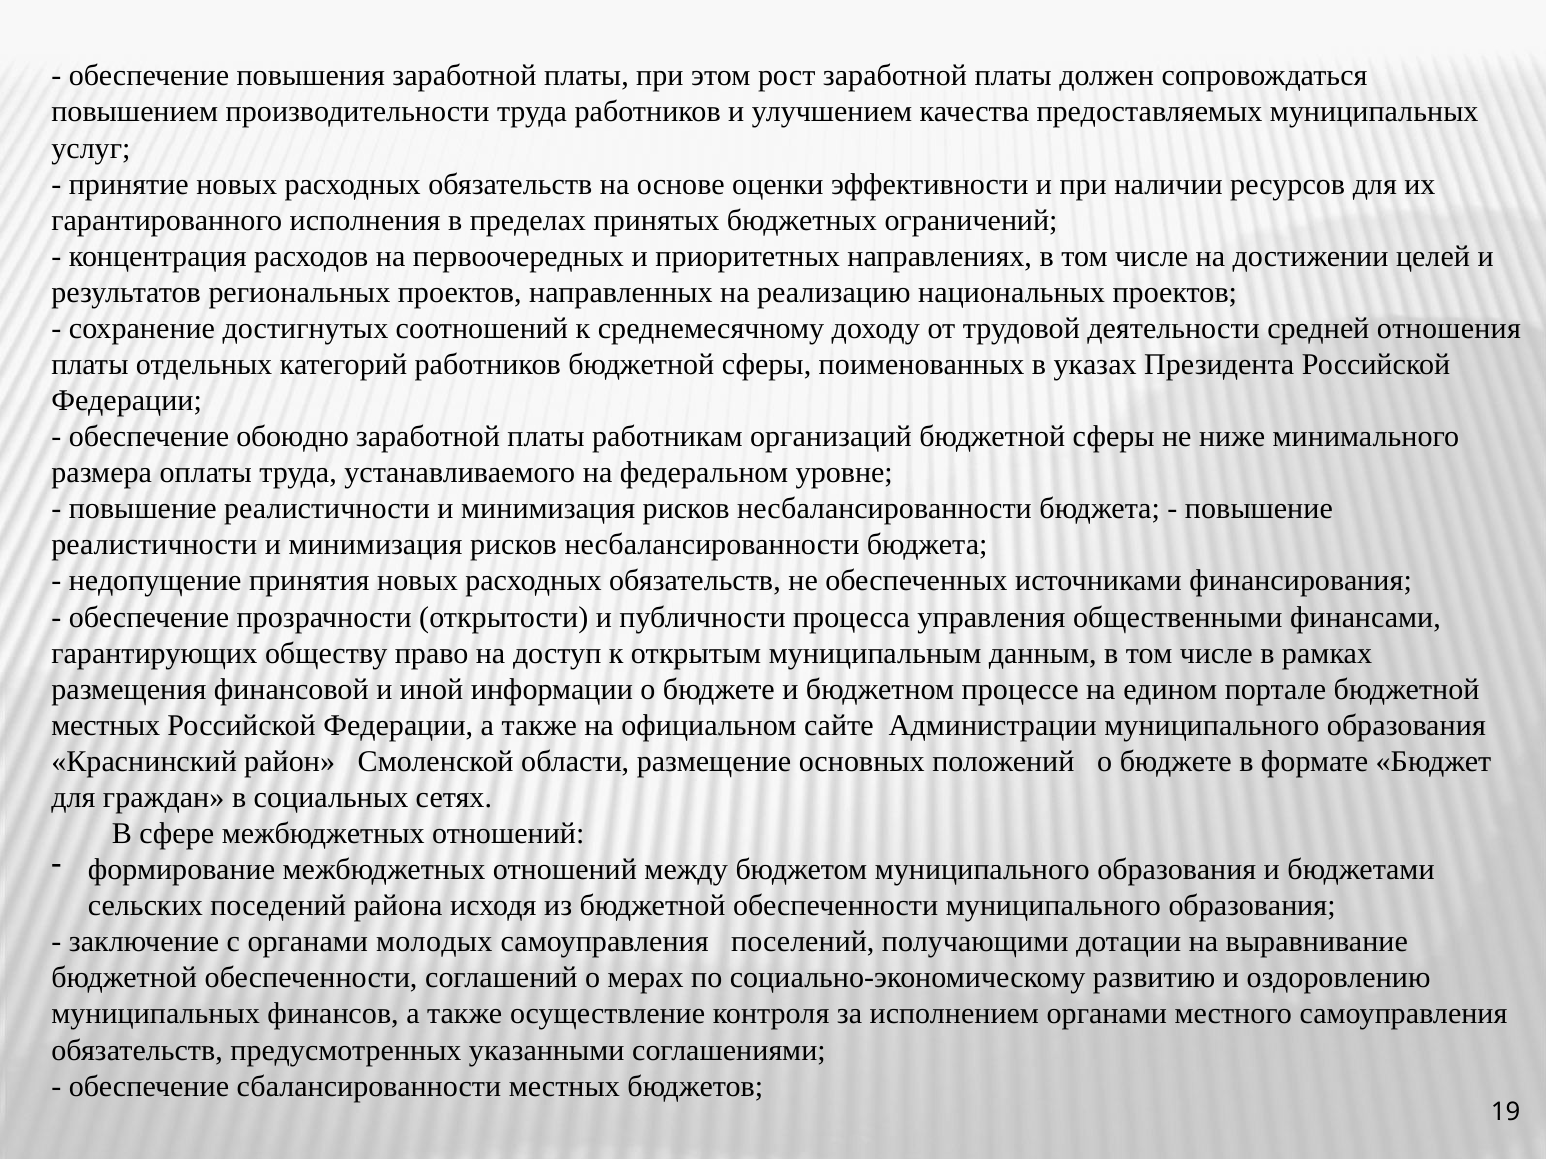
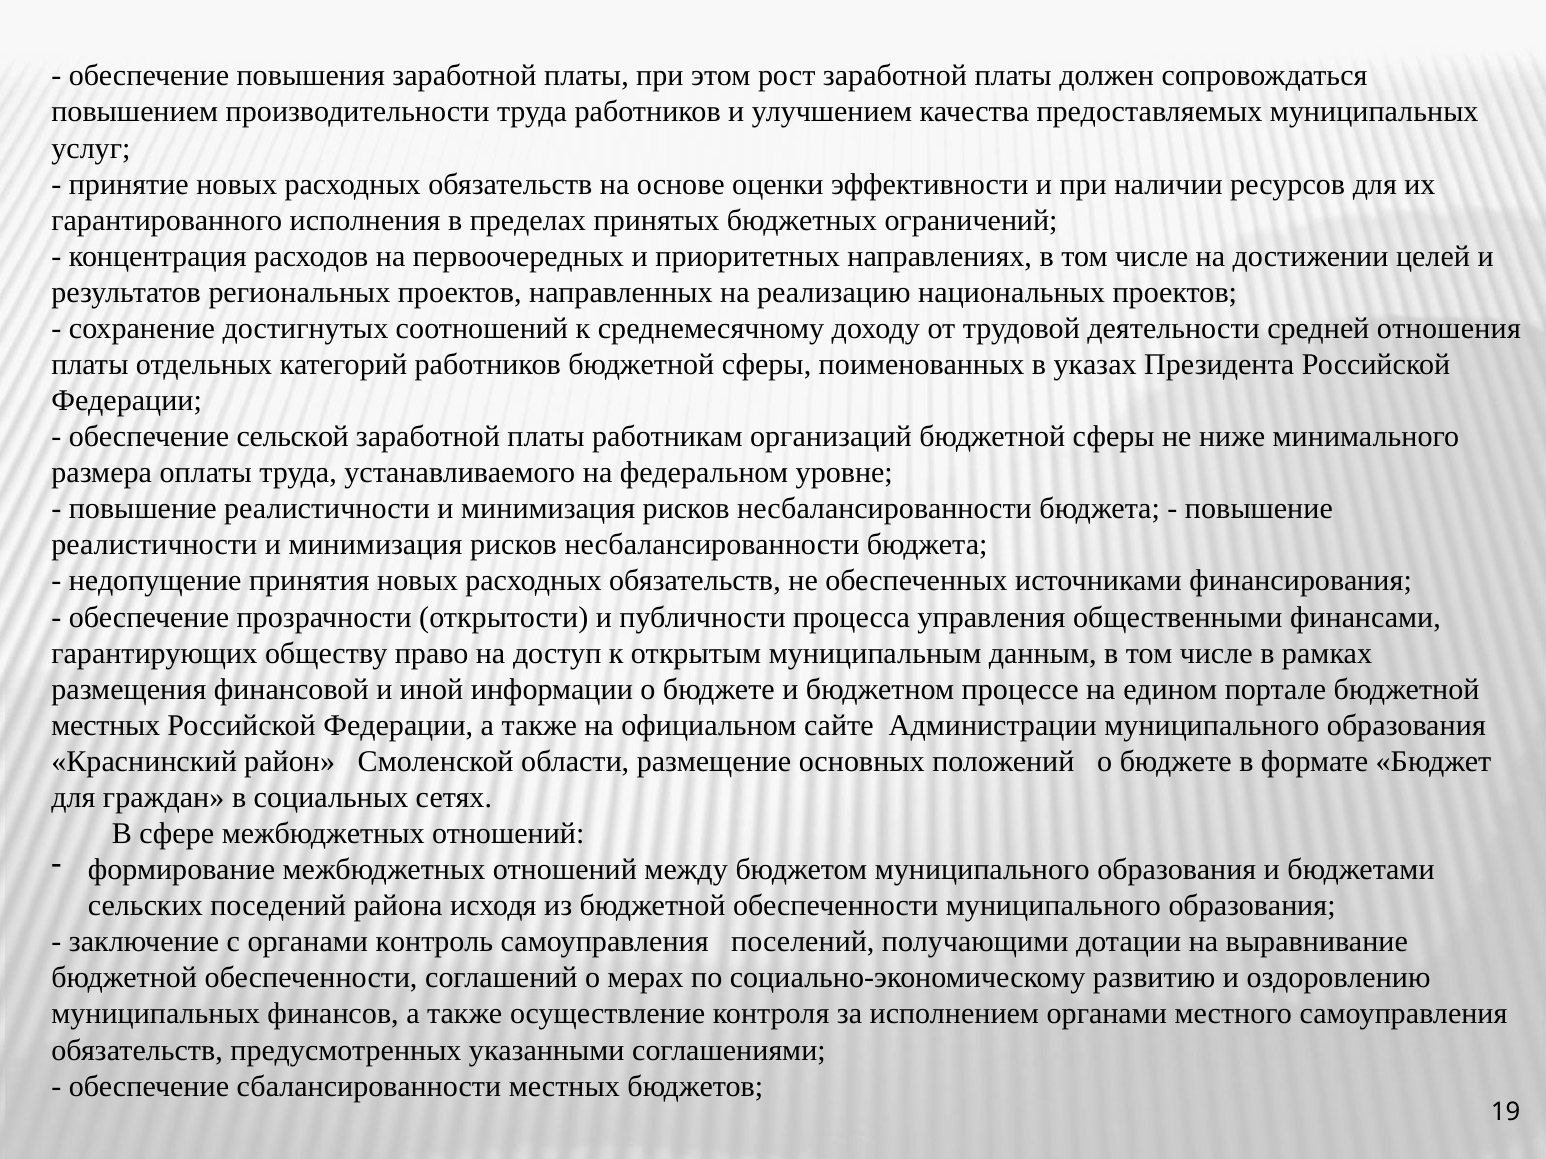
обоюдно: обоюдно -> сельской (293, 437)
молодых: молодых -> контроль (434, 942)
